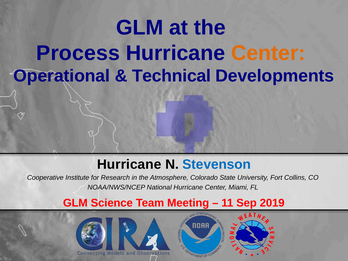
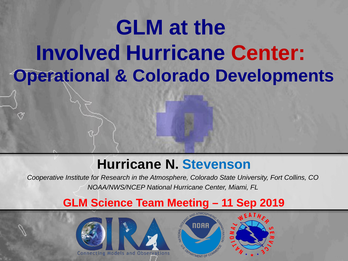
Process: Process -> Involved (78, 53)
Center colour: orange -> red (268, 53)
Technical: Technical -> Colorado (171, 76)
